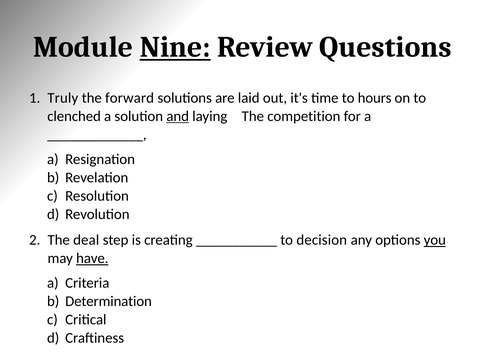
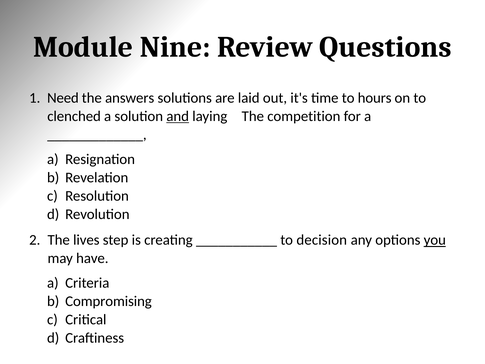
Nine underline: present -> none (175, 47)
Truly: Truly -> Need (63, 98)
forward: forward -> answers (130, 98)
deal: deal -> lives (86, 240)
have underline: present -> none (92, 258)
Determination: Determination -> Compromising (109, 301)
